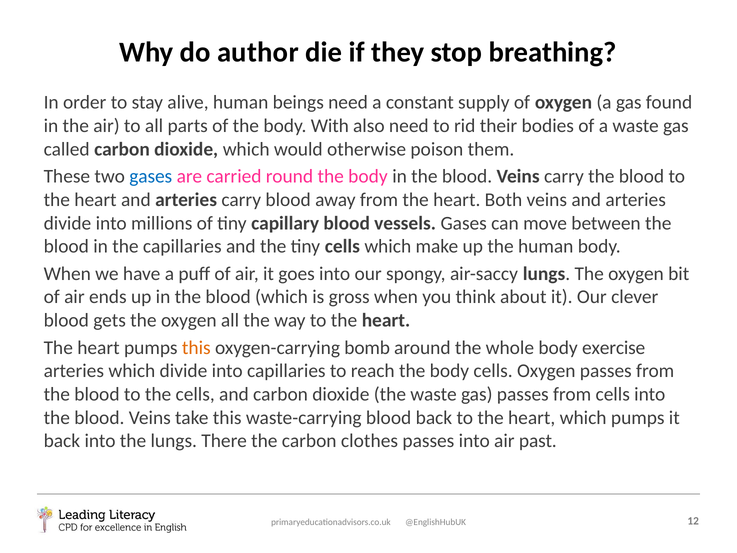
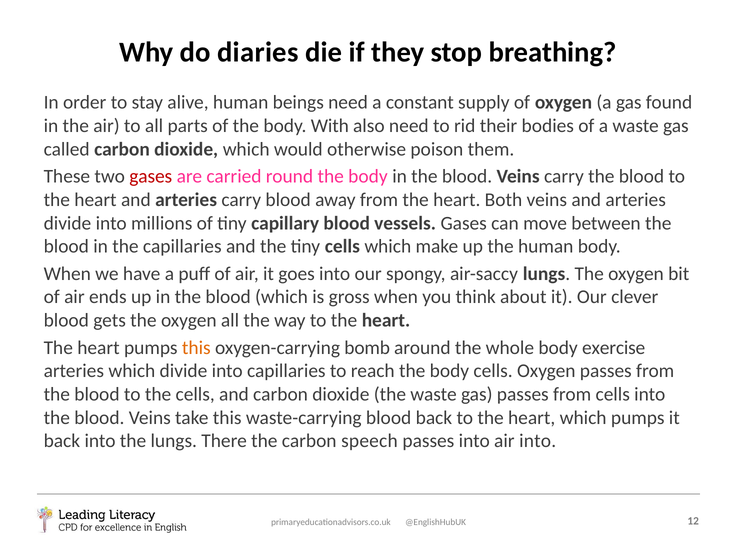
author: author -> diaries (258, 52)
gases colour: blue -> red (151, 176)
clothes: clothes -> speech (369, 441)
air past: past -> into (538, 441)
